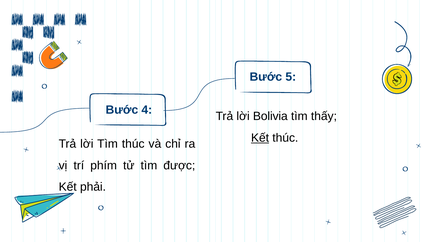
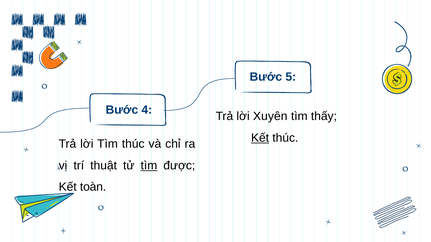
Bolivia: Bolivia -> Xuyên (270, 117)
phím: phím -> thuật (104, 166)
tìm underline: none -> present (149, 166)
phải: phải -> toàn (93, 187)
